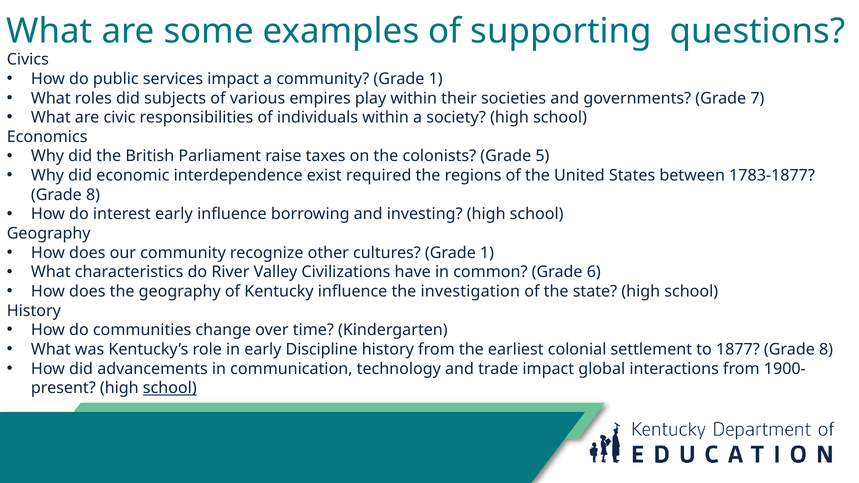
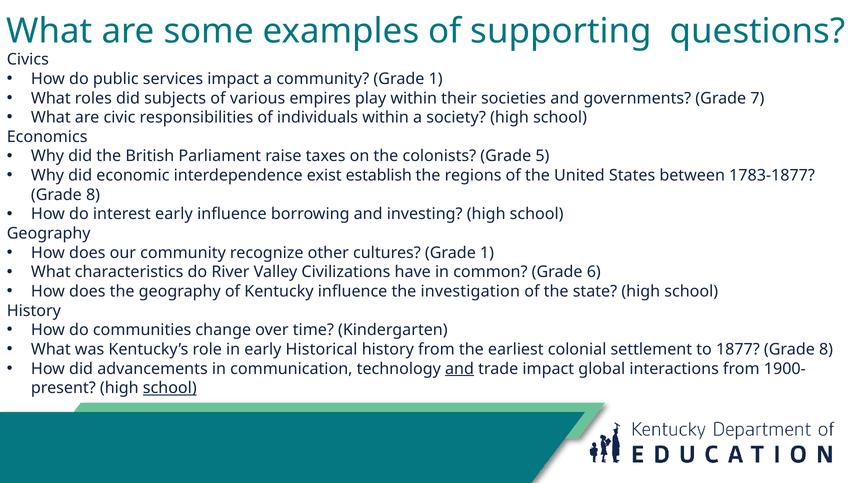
required: required -> establish (379, 176)
Discipline: Discipline -> Historical (322, 350)
and underline: none -> present (460, 369)
